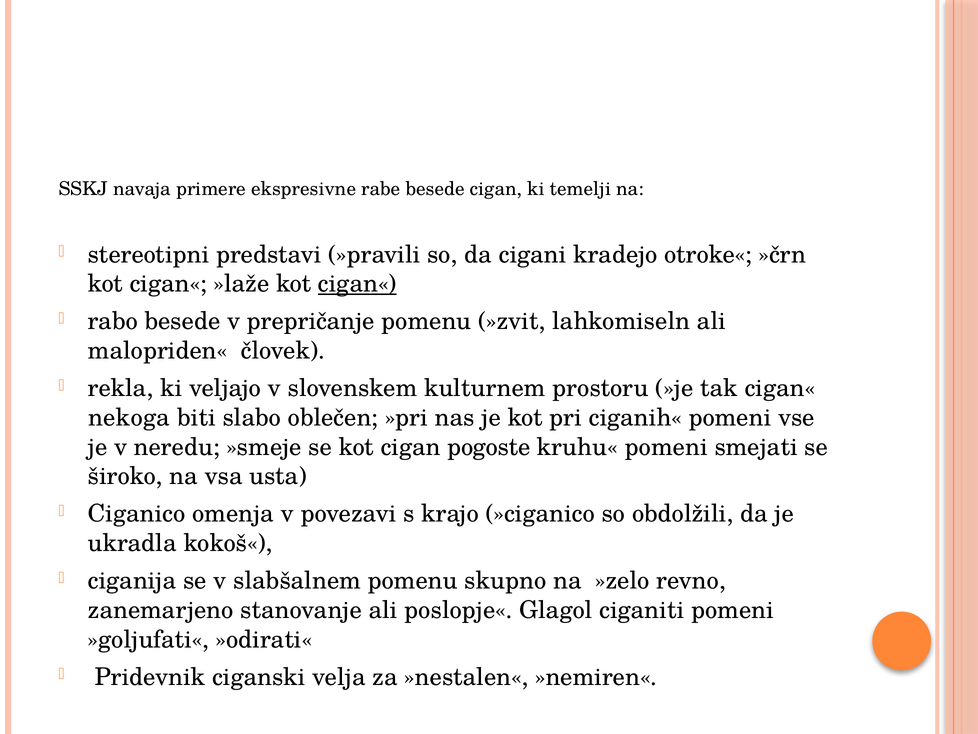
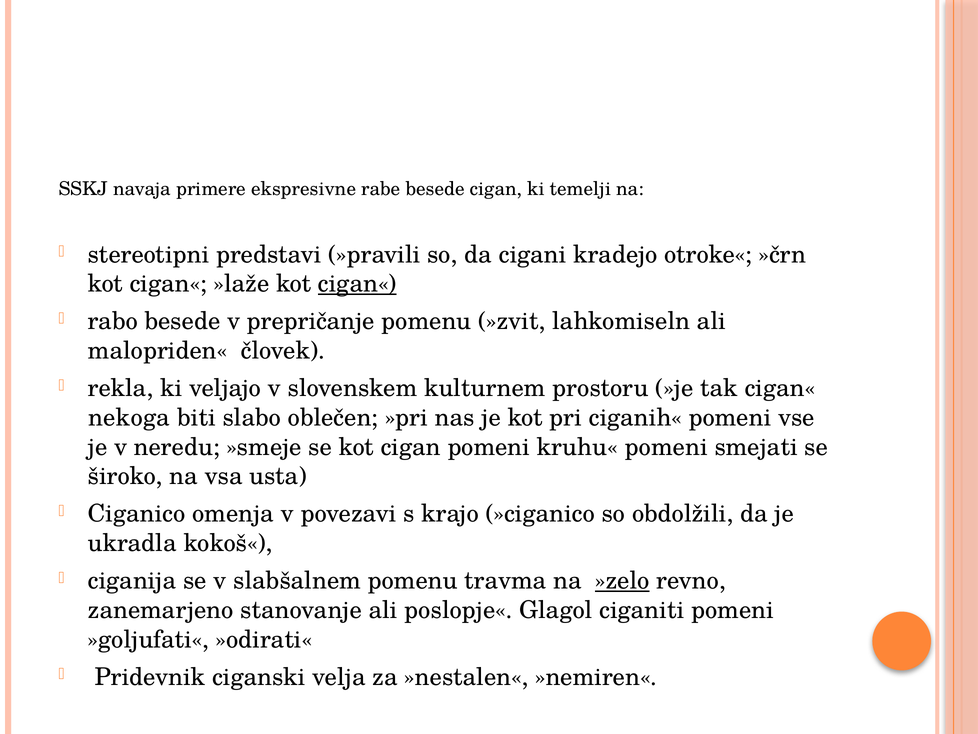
cigan pogoste: pogoste -> pomeni (489, 447)
skupno: skupno -> travma (506, 580)
»zelo underline: none -> present (622, 580)
